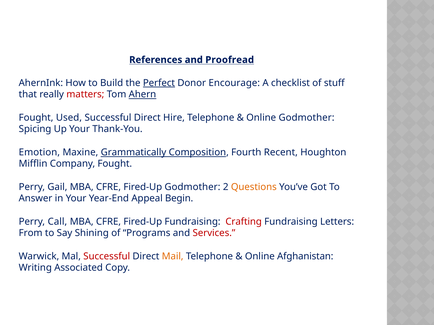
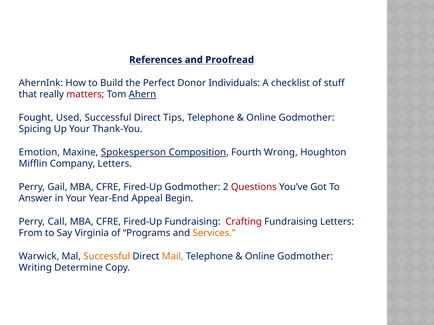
Perfect underline: present -> none (159, 83)
Encourage: Encourage -> Individuals (234, 83)
Hire: Hire -> Tips (174, 118)
Grammatically: Grammatically -> Spokesperson (133, 152)
Recent: Recent -> Wrong (281, 152)
Company Fought: Fought -> Letters (115, 164)
Questions colour: orange -> red (254, 187)
Shining: Shining -> Virginia (92, 233)
Services colour: red -> orange (214, 233)
Successful colour: red -> orange (107, 257)
Afghanistan: Afghanistan -> Godmother (305, 257)
Associated: Associated -> Determine (79, 268)
